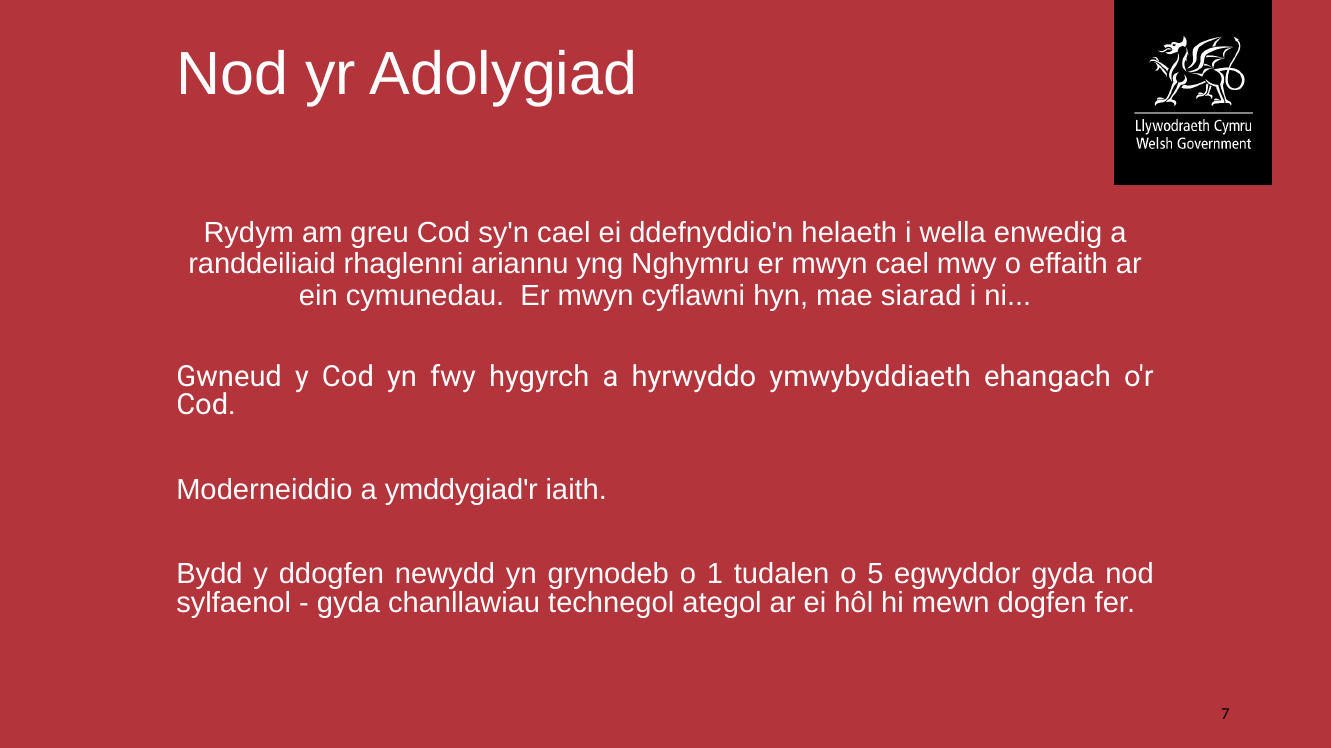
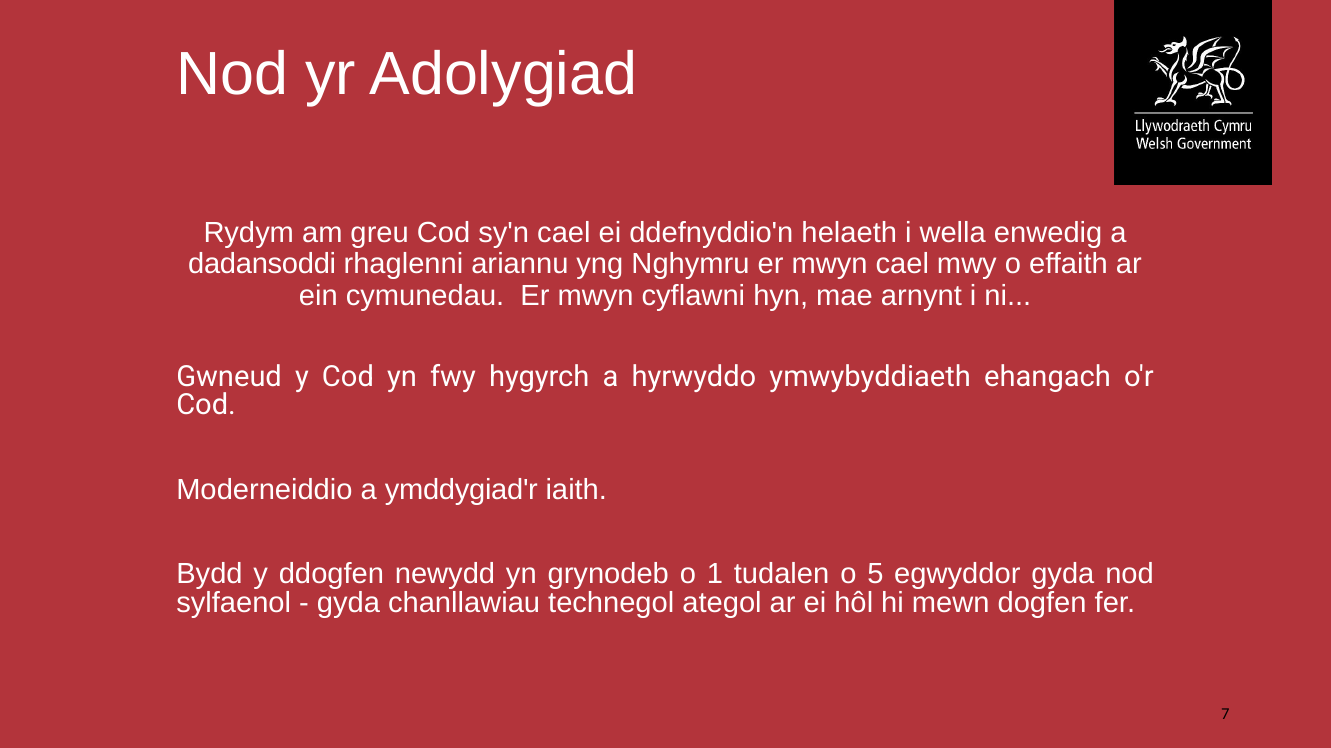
randdeiliaid: randdeiliaid -> dadansoddi (262, 264)
siarad: siarad -> arnynt (921, 296)
